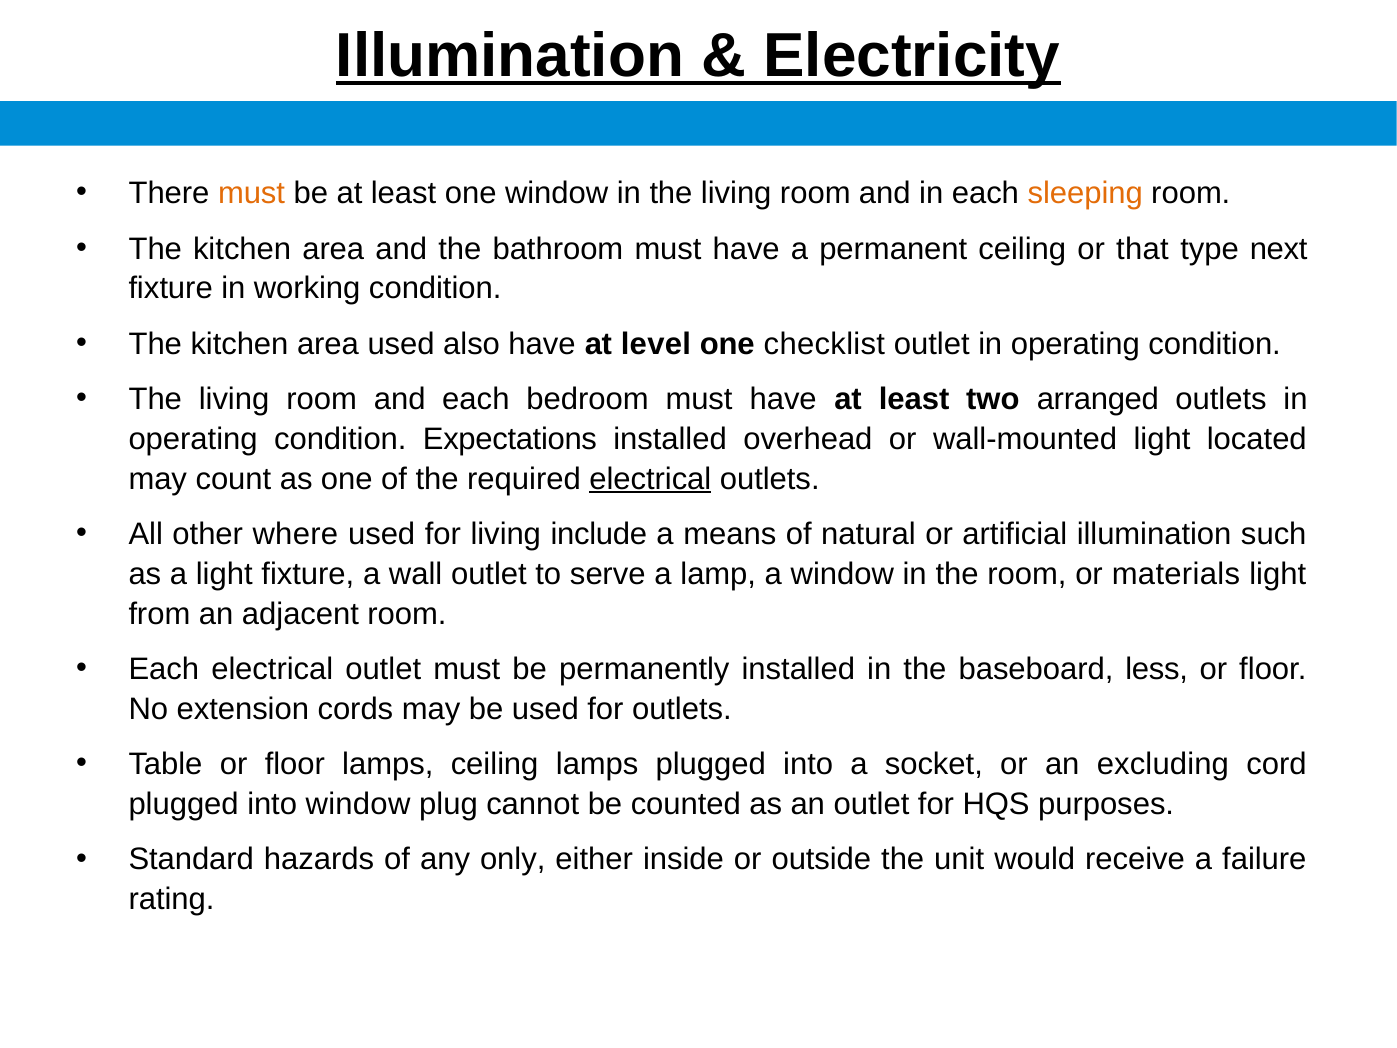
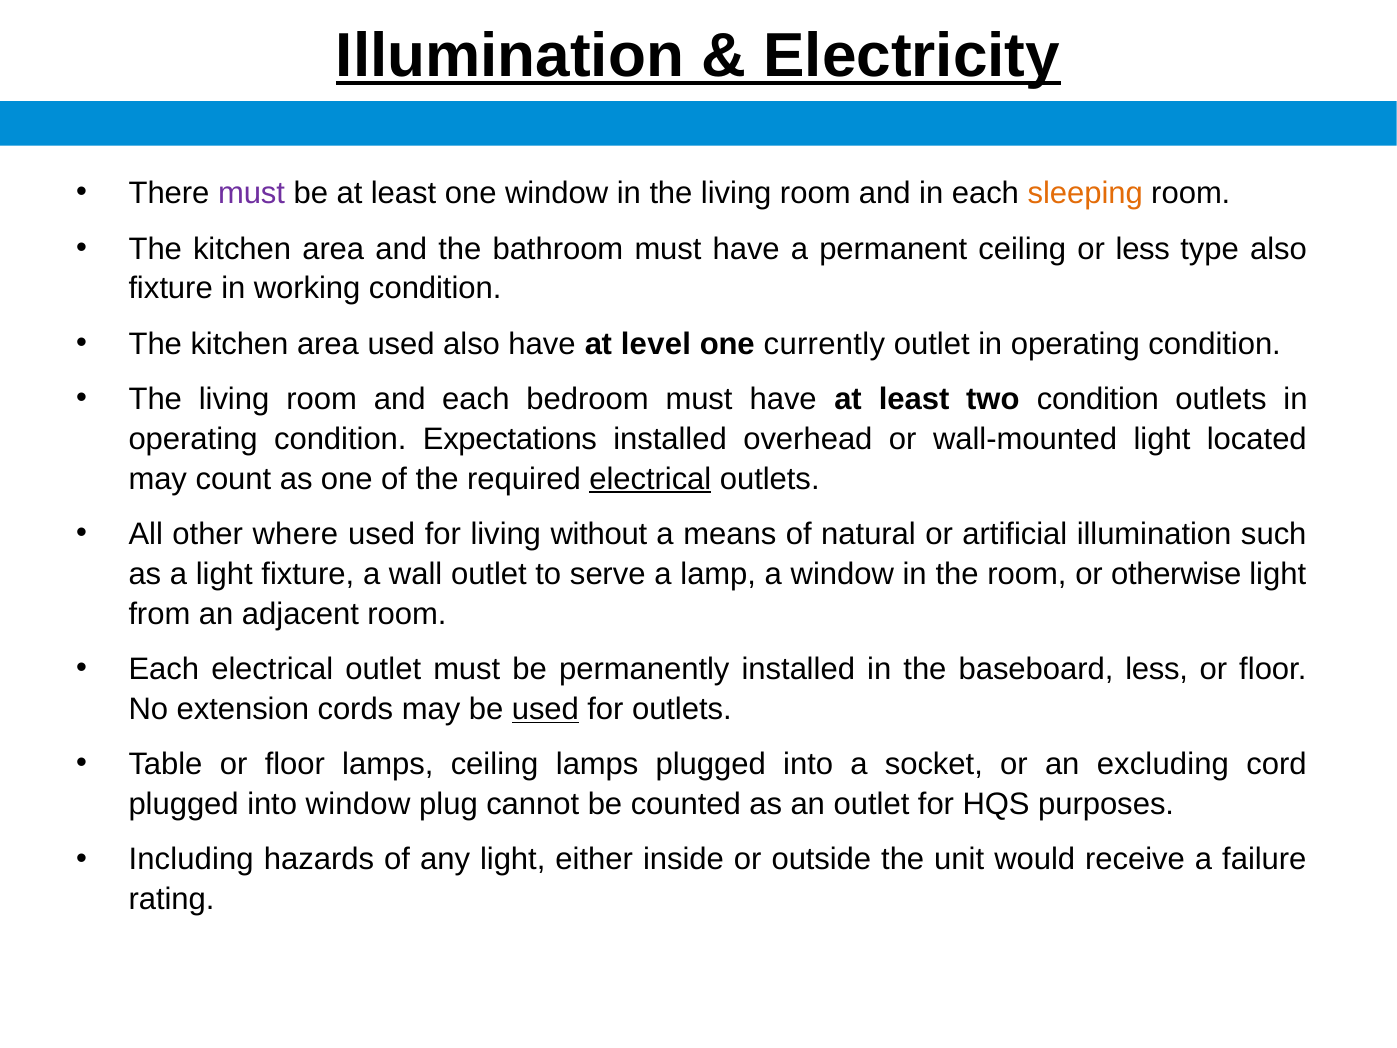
must colour: orange -> purple (252, 193)
or that: that -> less (1143, 249)
type next: next -> also (1278, 249)
checklist: checklist -> currently (824, 344)
two arranged: arranged -> condition (1098, 399)
include: include -> without (599, 534)
materials: materials -> otherwise (1176, 574)
used underline: none -> present (545, 709)
Standard: Standard -> Including (191, 859)
any only: only -> light (513, 859)
